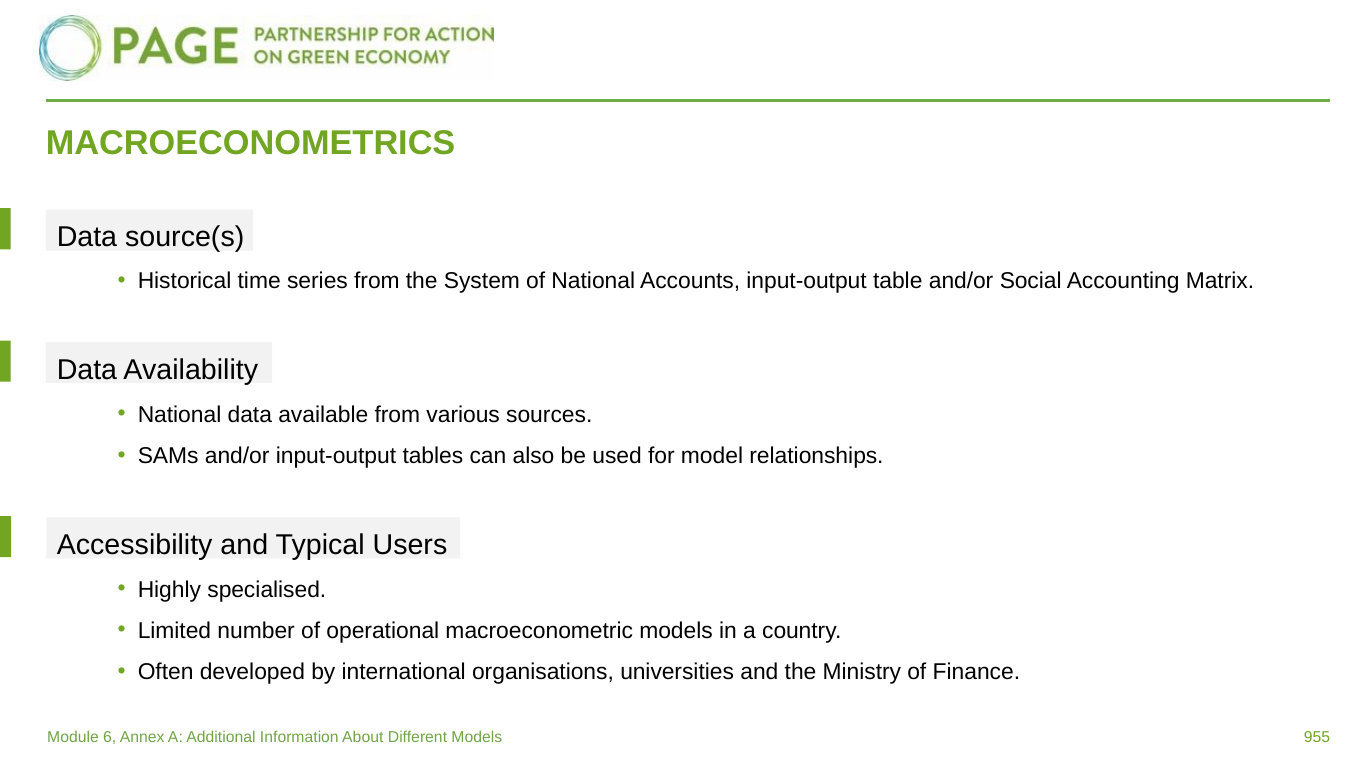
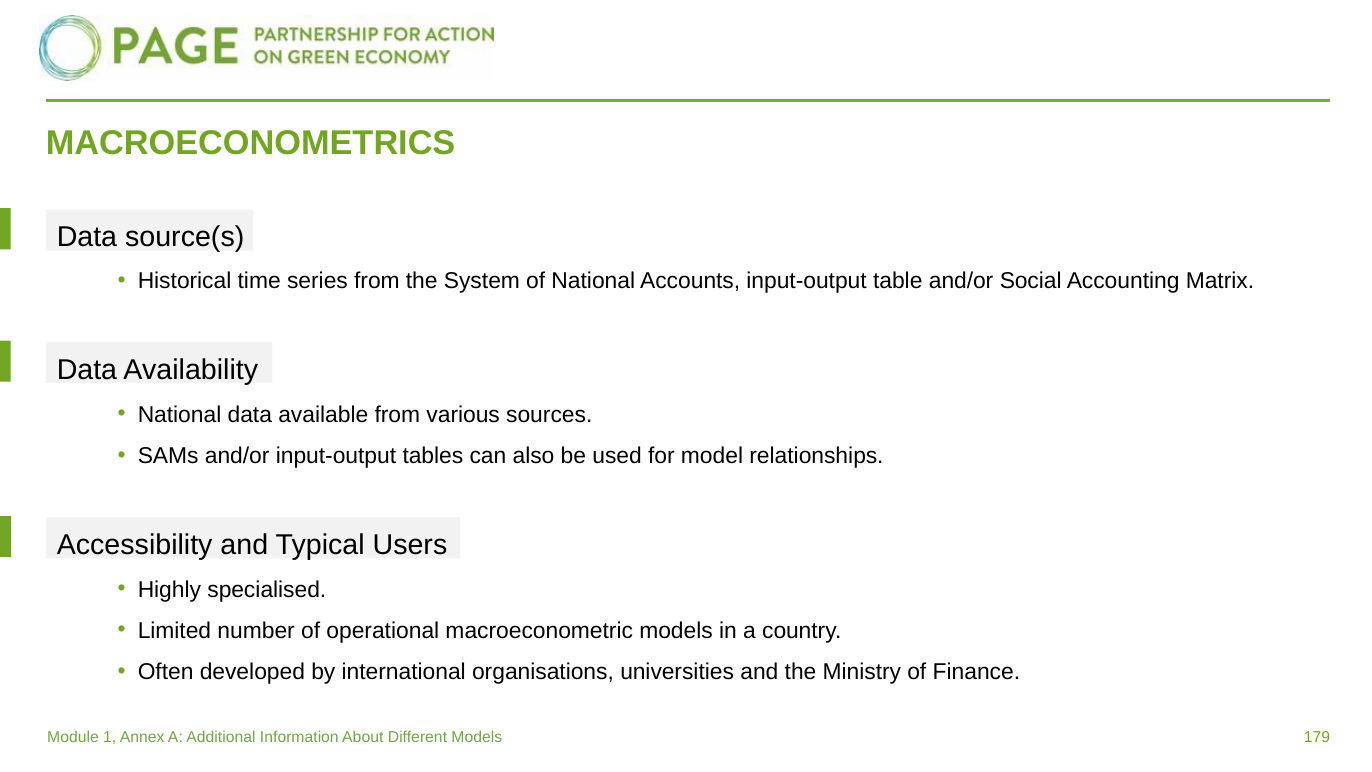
6: 6 -> 1 (110, 737)
955: 955 -> 179 (1317, 737)
